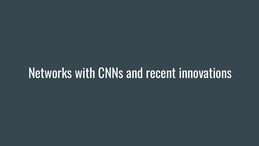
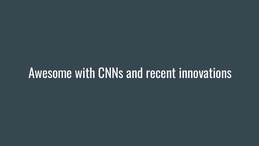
Networks: Networks -> Awesome (50, 74)
